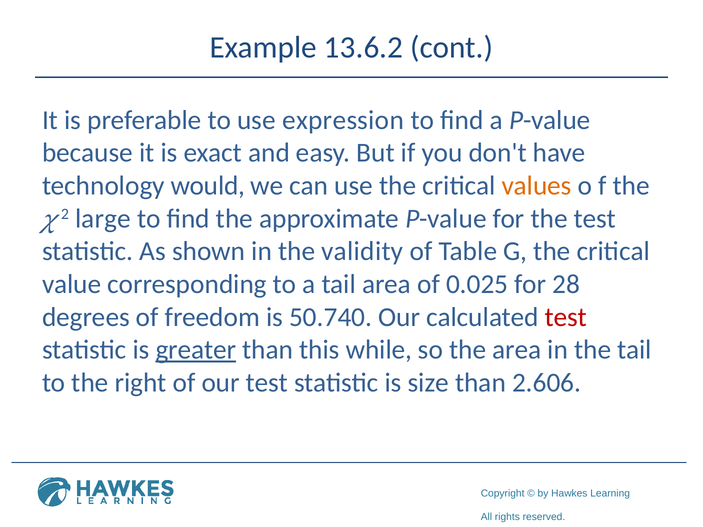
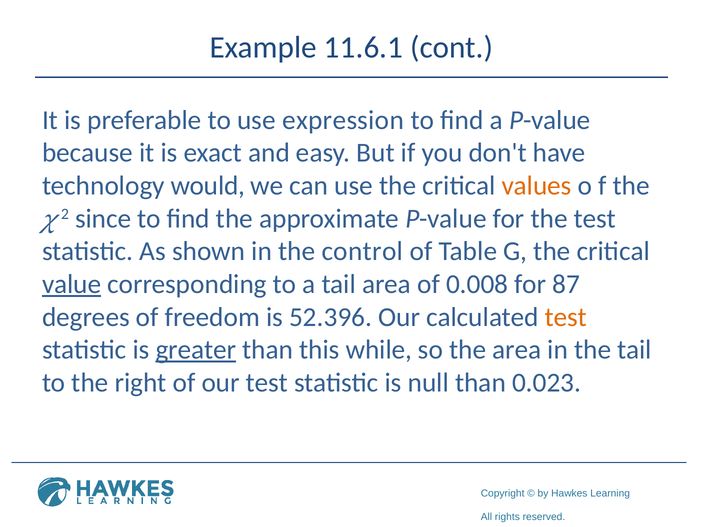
13.6.2: 13.6.2 -> 11.6.1 (364, 47)
large: large -> since (103, 219)
validity: validity -> control (362, 252)
value underline: none -> present (72, 284)
0.025: 0.025 -> 0.008 (477, 284)
28: 28 -> 87 (566, 284)
50.740: 50.740 -> 52.396 (331, 317)
test colour: red -> orange (566, 317)
size: size -> null (428, 383)
2.606: 2.606 -> 0.023 (547, 383)
